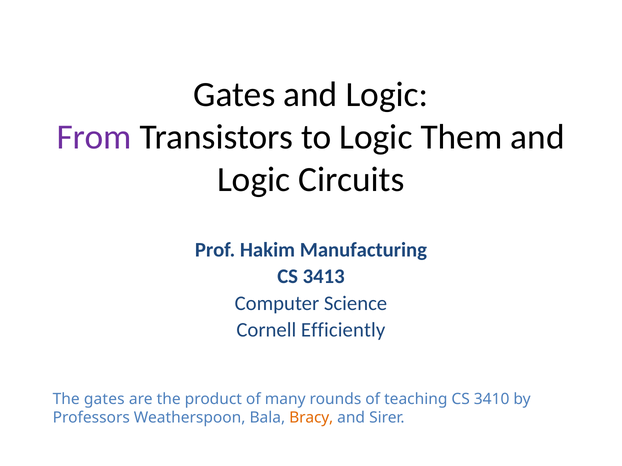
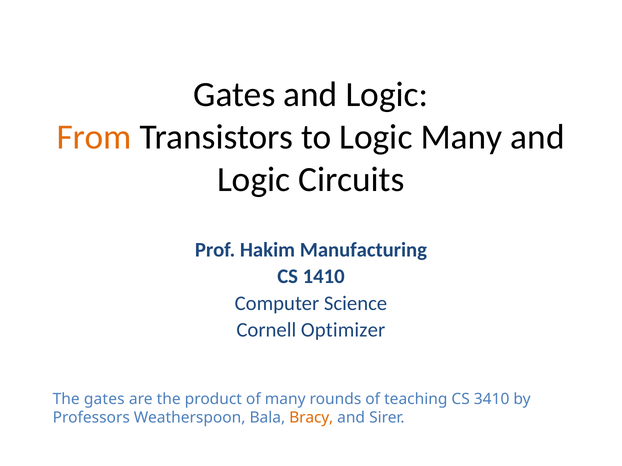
From colour: purple -> orange (94, 137)
Logic Them: Them -> Many (461, 137)
3413: 3413 -> 1410 (324, 277)
Efficiently: Efficiently -> Optimizer (343, 330)
